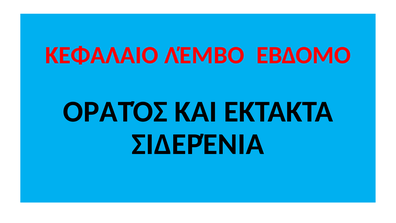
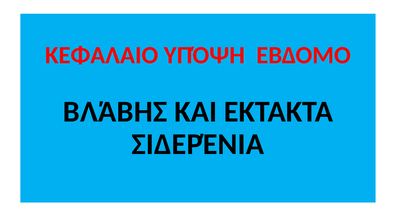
ΛΈΜΒΟ: ΛΈΜΒΟ -> ΥΠΌΨΗ (205, 55)
ΟΡΑΤΌΣ: ΟΡΑΤΌΣ -> ΒΛΆΒΗΣ (115, 111)
